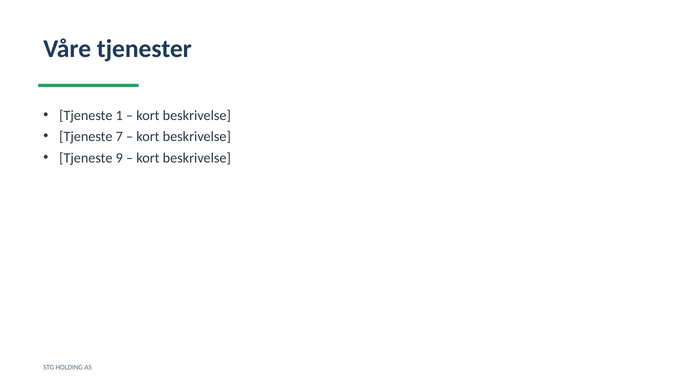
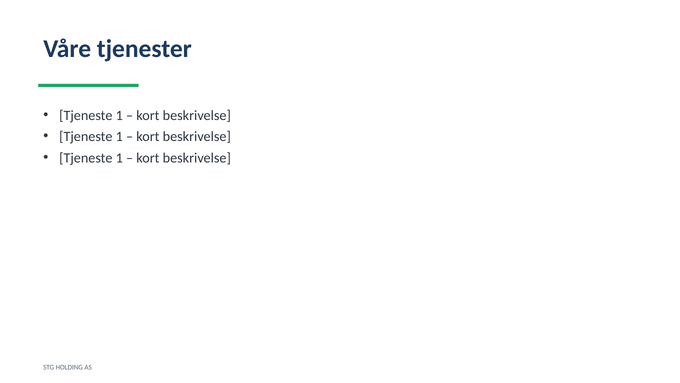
7: 7 -> 1 (119, 136)
9: 9 -> 1 (119, 158)
